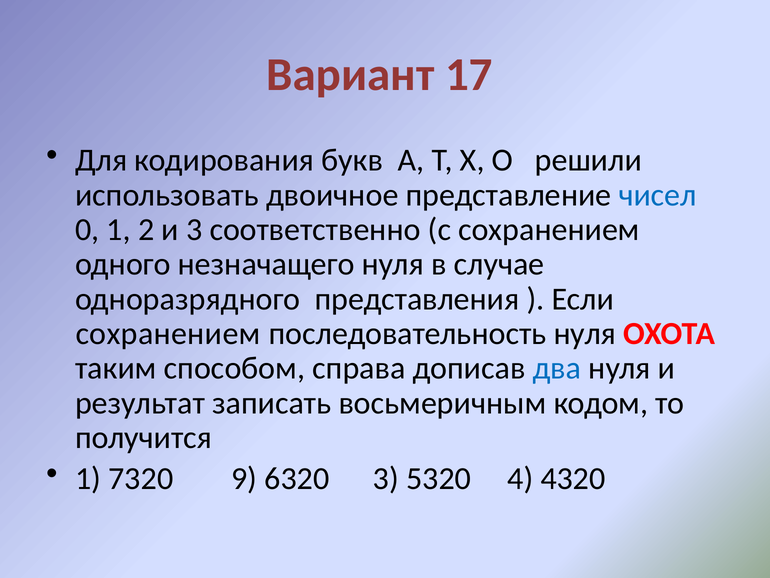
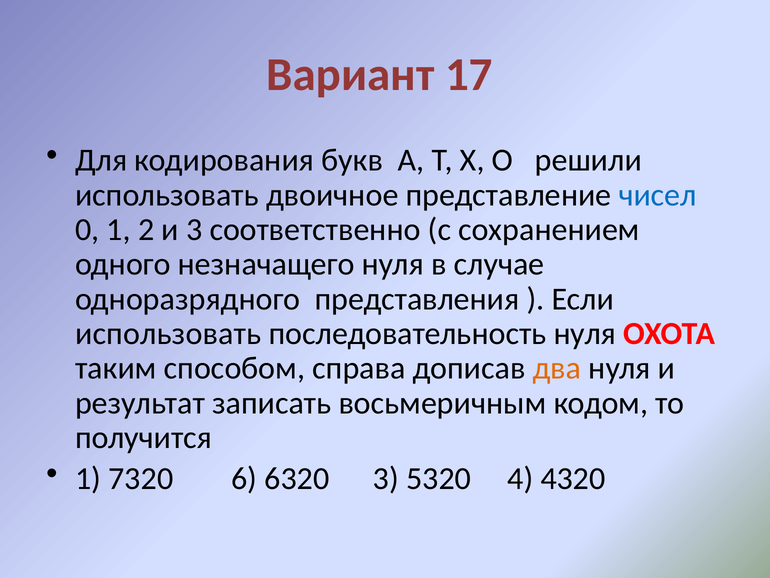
сохранением: сохранением -> использовать (168, 333)
два colour: blue -> orange (557, 368)
9: 9 -> 6 (244, 478)
